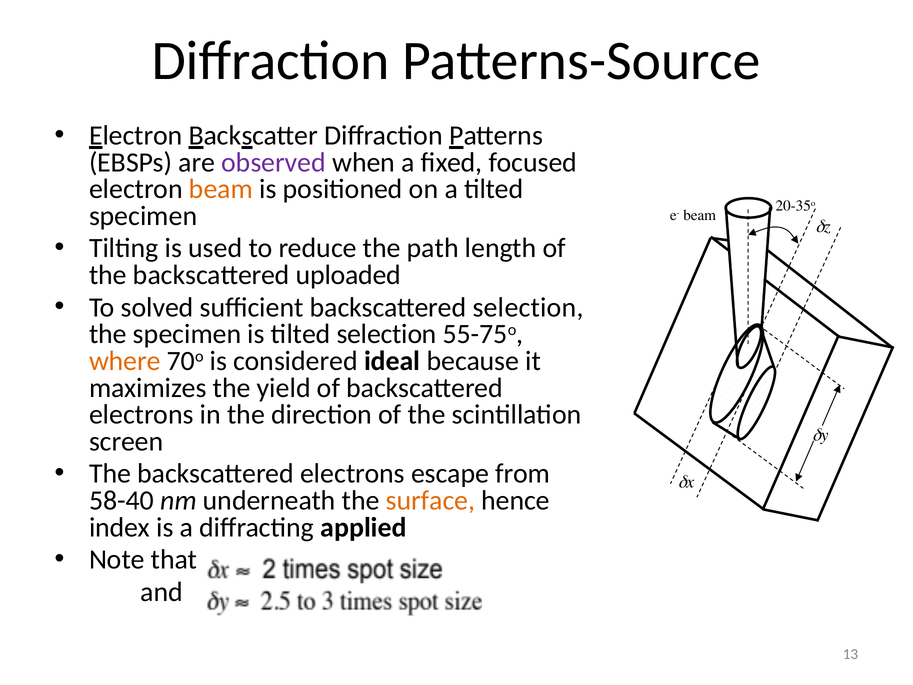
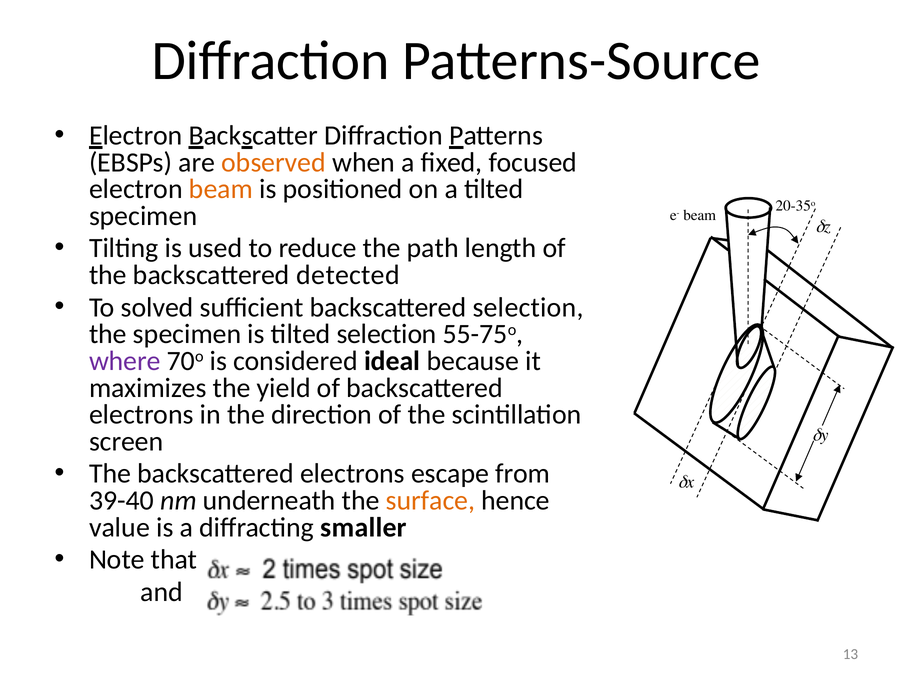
observed colour: purple -> orange (274, 162)
uploaded: uploaded -> detected (348, 275)
where colour: orange -> purple (125, 361)
58-40: 58-40 -> 39-40 (121, 500)
index: index -> value (119, 527)
applied: applied -> smaller (364, 527)
